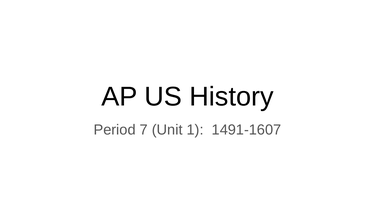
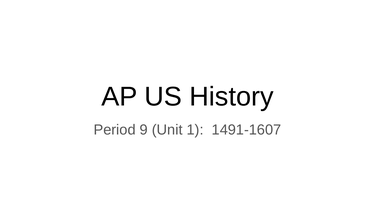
7: 7 -> 9 (144, 130)
